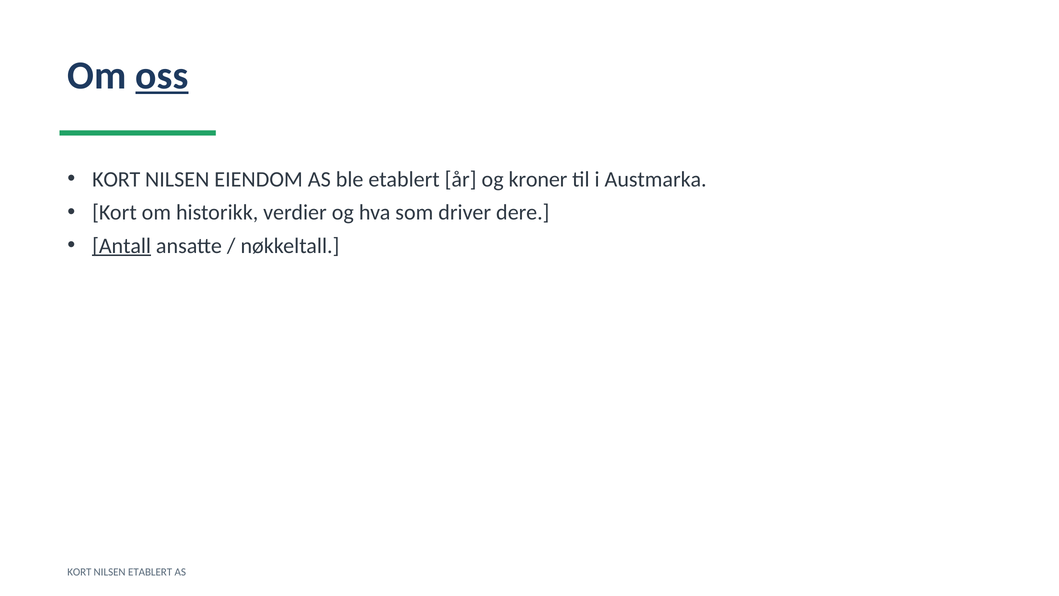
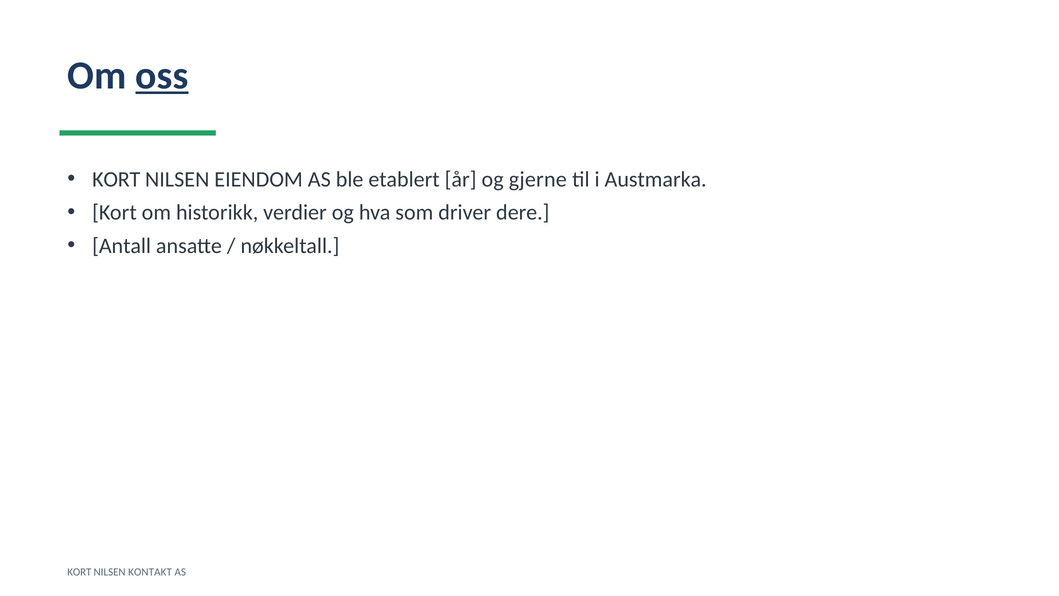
kroner: kroner -> gjerne (538, 179)
Antall underline: present -> none (122, 246)
NILSEN ETABLERT: ETABLERT -> KONTAKT (150, 572)
